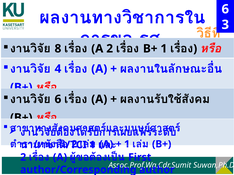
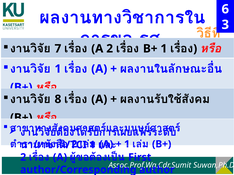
8: 8 -> 7 (58, 49)
4: 4 -> 1 (58, 69)
6: 6 -> 8 (58, 99)
